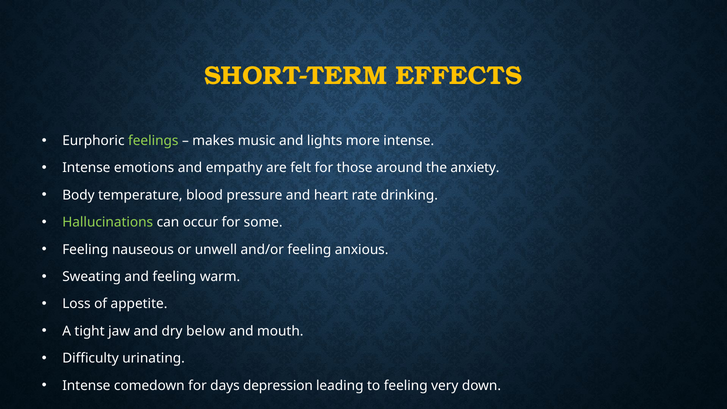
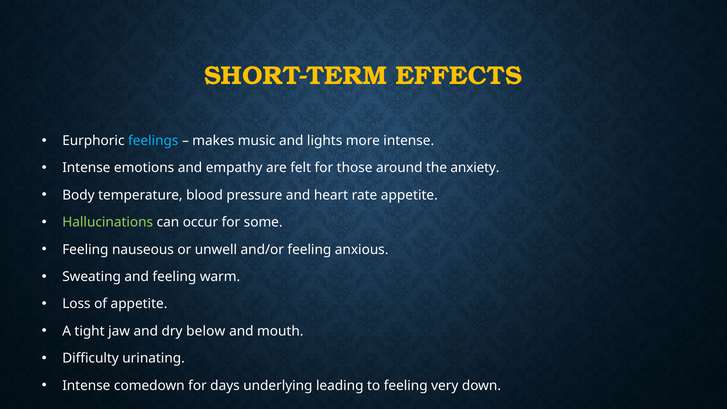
feelings colour: light green -> light blue (153, 141)
rate drinking: drinking -> appetite (409, 195)
depression: depression -> underlying (278, 386)
